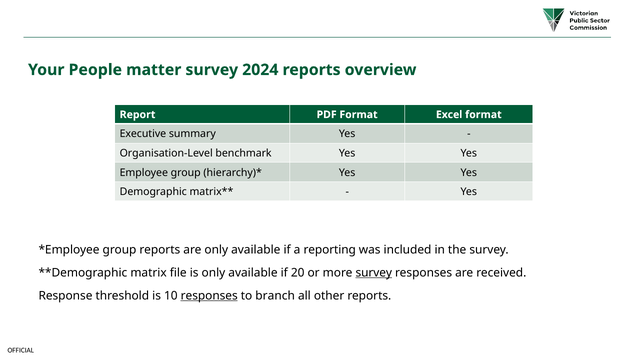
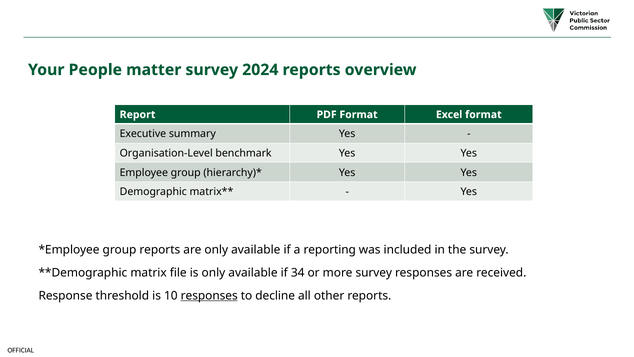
20: 20 -> 34 (298, 272)
survey underline: present -> none (374, 272)
branch: branch -> decline (275, 295)
